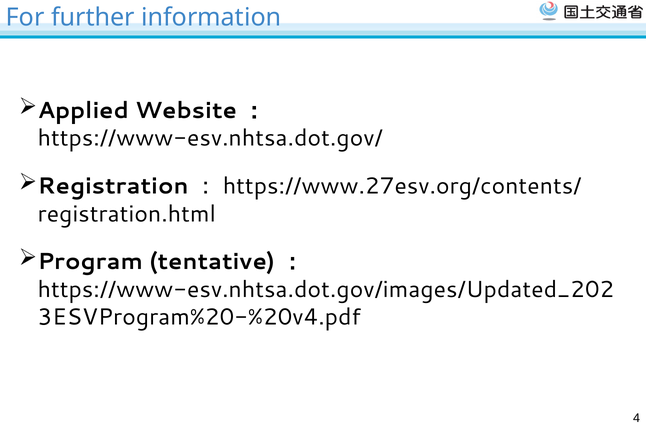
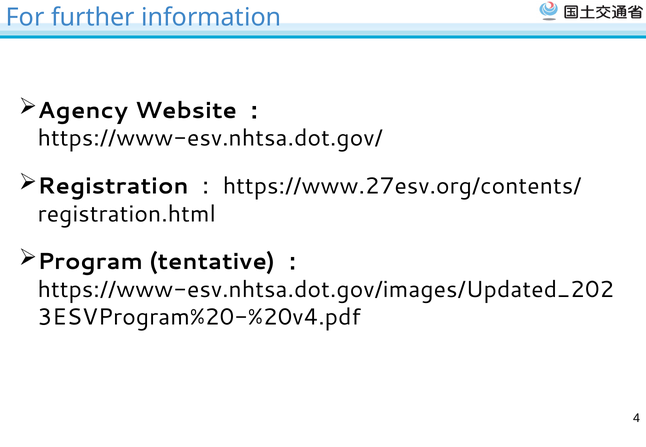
Applied: Applied -> Agency (83, 111)
